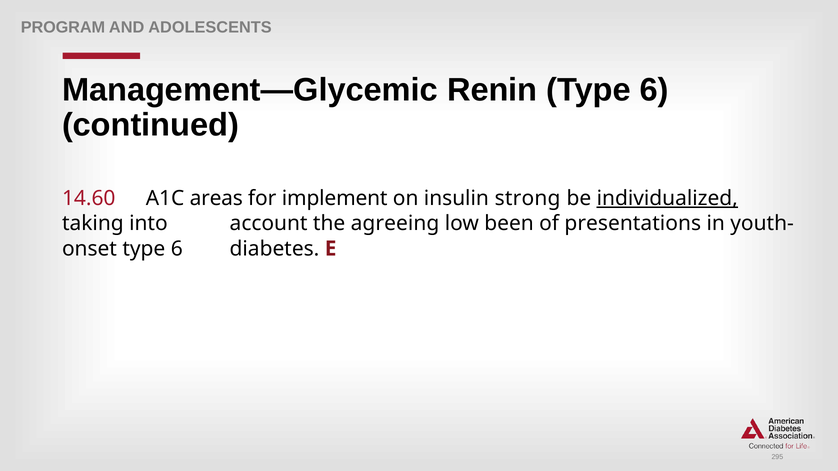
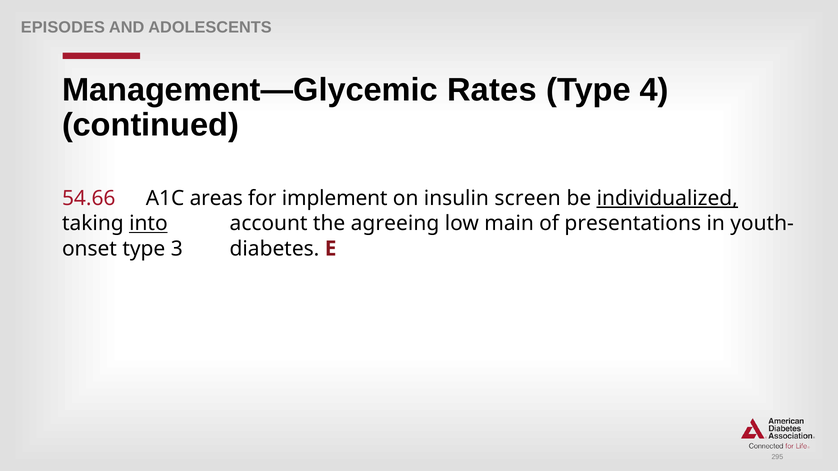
PROGRAM: PROGRAM -> EPISODES (63, 28)
Renin: Renin -> Rates (492, 90)
6: 6 -> 4 (654, 90)
14.60: 14.60 -> 54.66 (89, 199)
strong: strong -> screen (528, 199)
into underline: none -> present (148, 224)
been: been -> main (509, 224)
6: 6 -> 3 (177, 249)
